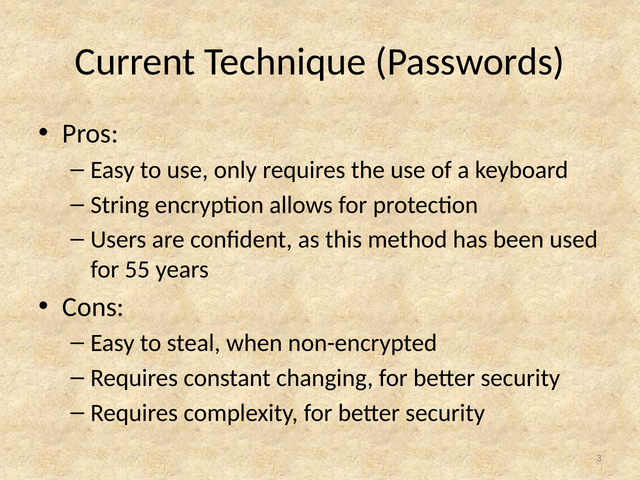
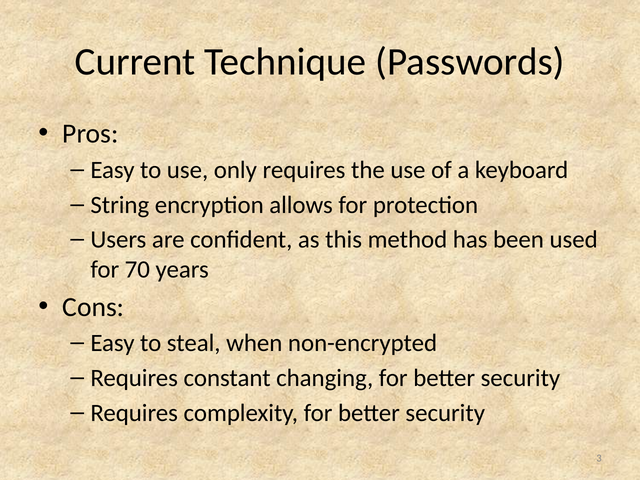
55: 55 -> 70 (137, 270)
